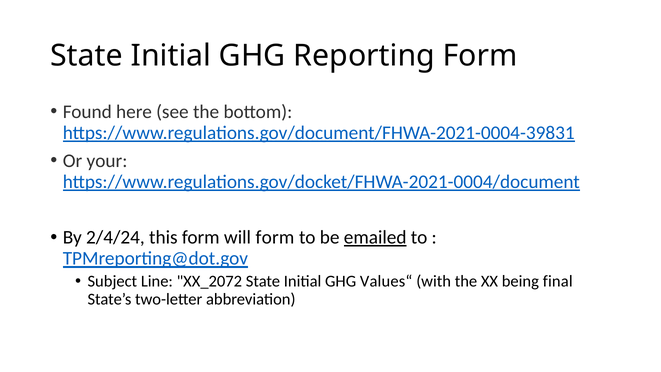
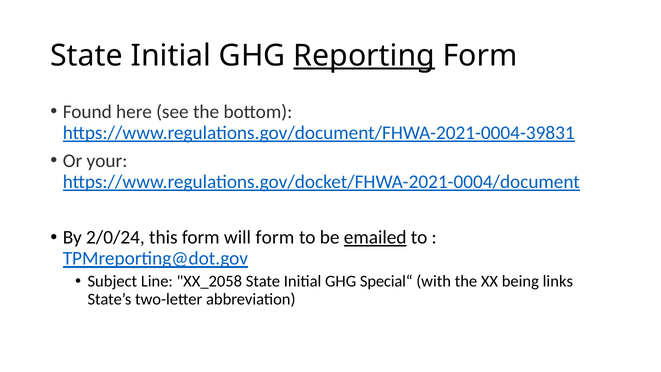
Reporting underline: none -> present (364, 56)
2/4/24: 2/4/24 -> 2/0/24 (115, 237)
XX_2072: XX_2072 -> XX_2058 (209, 281)
Values“: Values“ -> Special“ (386, 281)
final: final -> links (558, 281)
